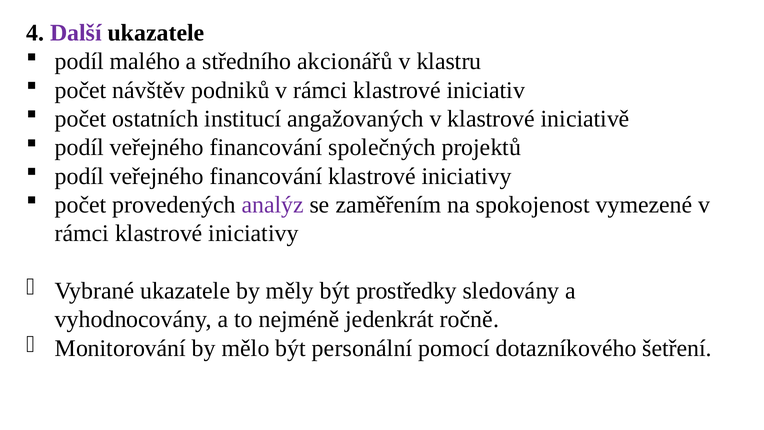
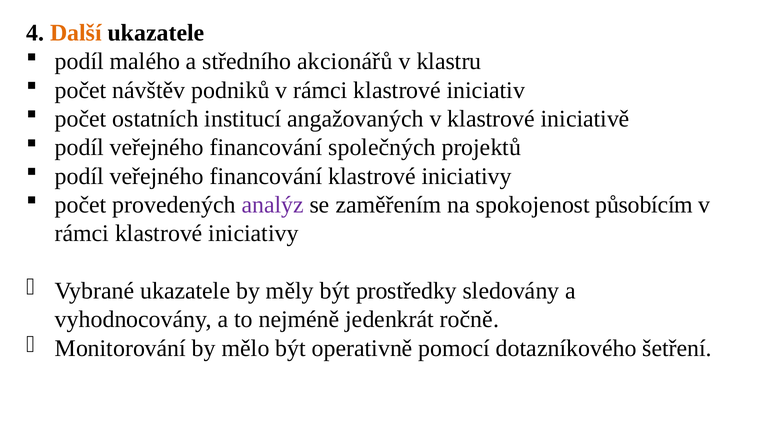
Další colour: purple -> orange (76, 33)
vymezené: vymezené -> působícím (644, 205)
personální: personální -> operativně (362, 348)
